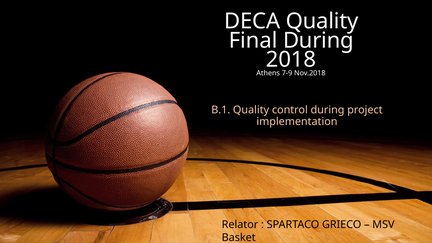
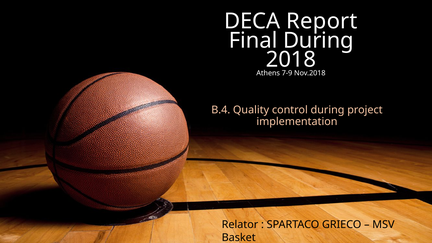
DECA Quality: Quality -> Report (322, 21)
B.1: B.1 -> B.4 (221, 110)
